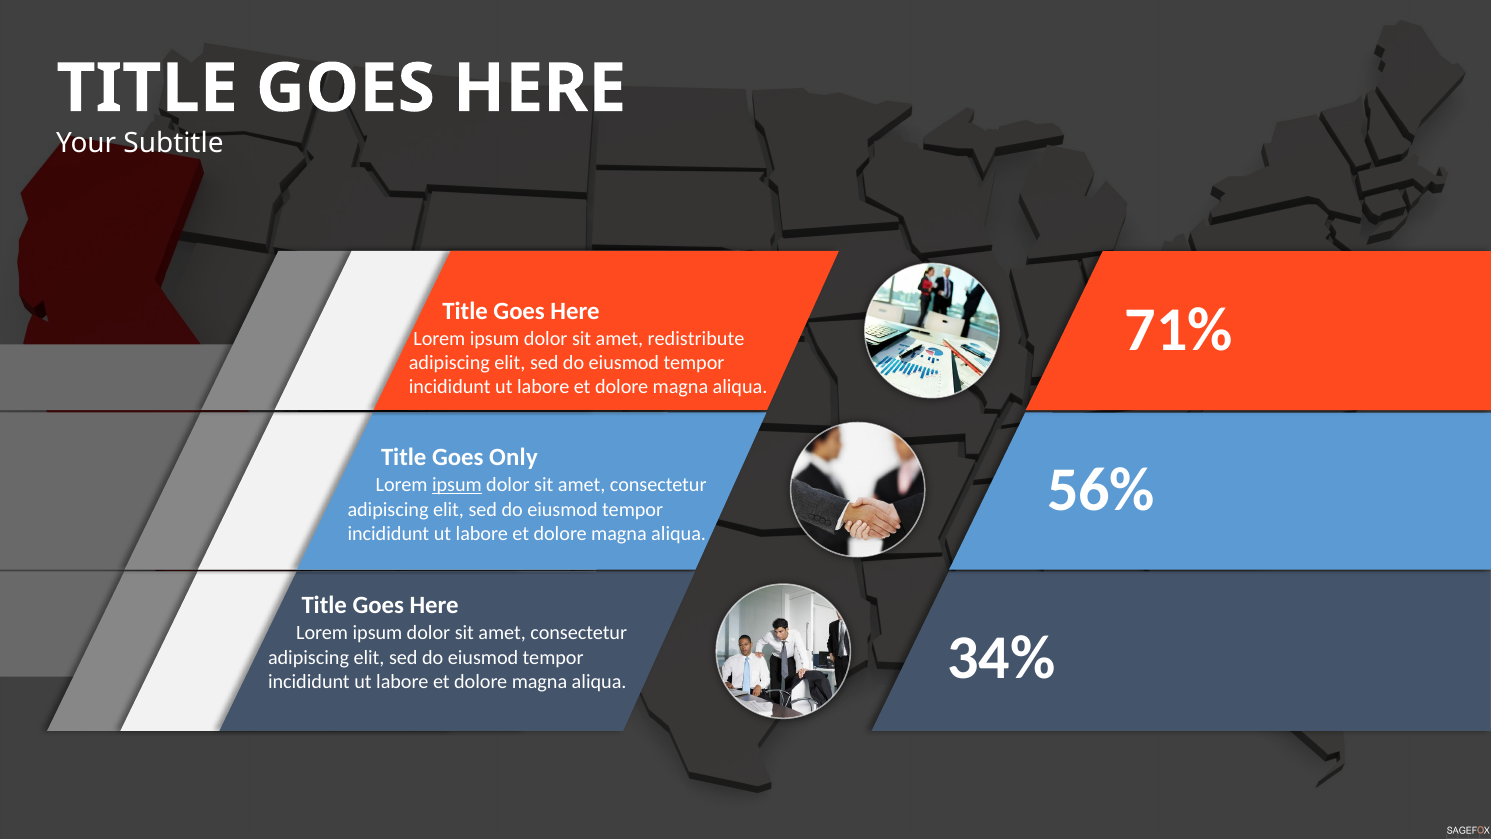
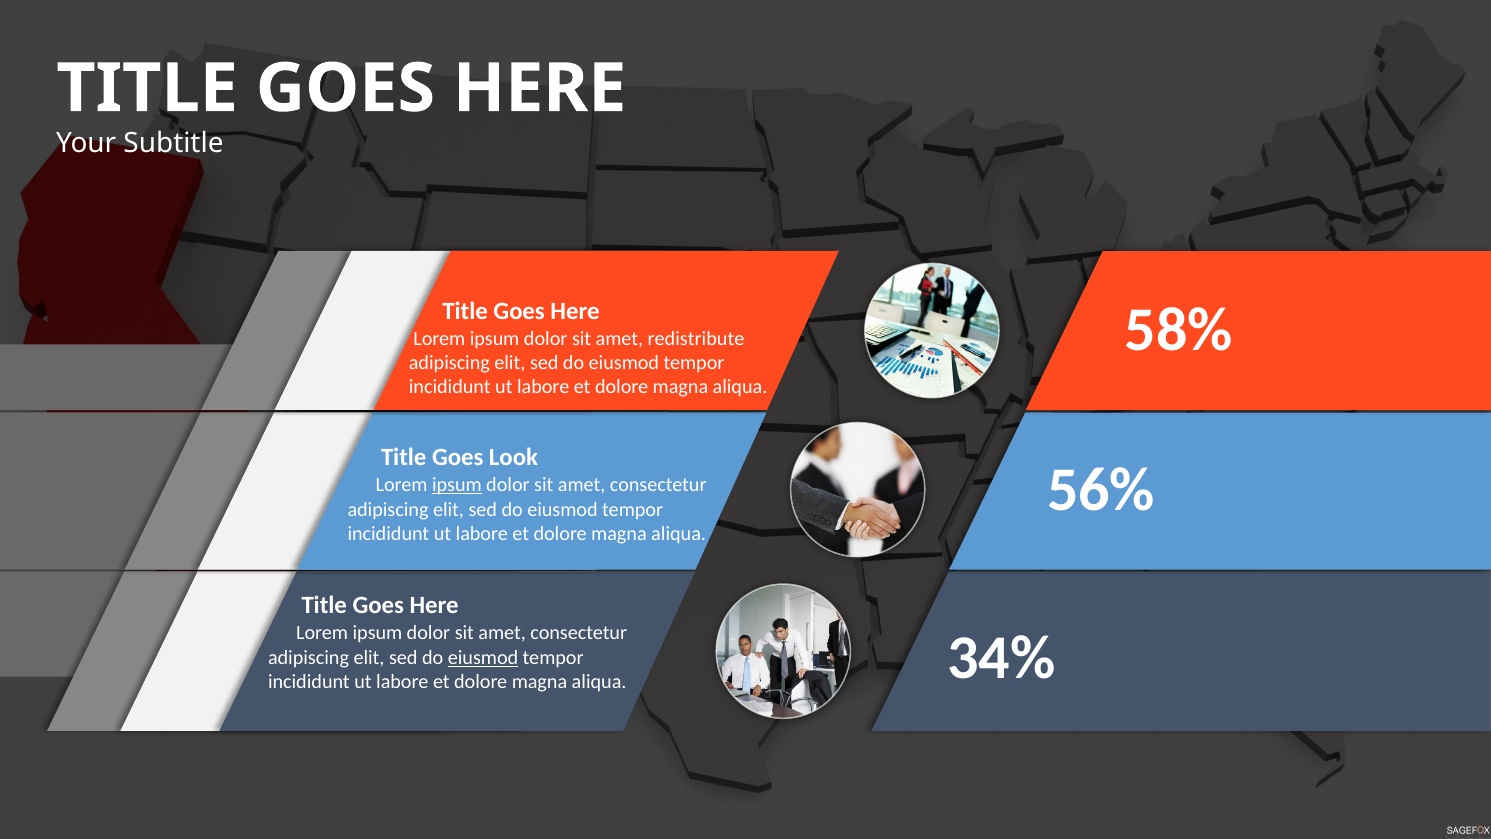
71%: 71% -> 58% (1179, 330)
Only: Only -> Look (514, 457)
eiusmod underline: none -> present (483, 657)
